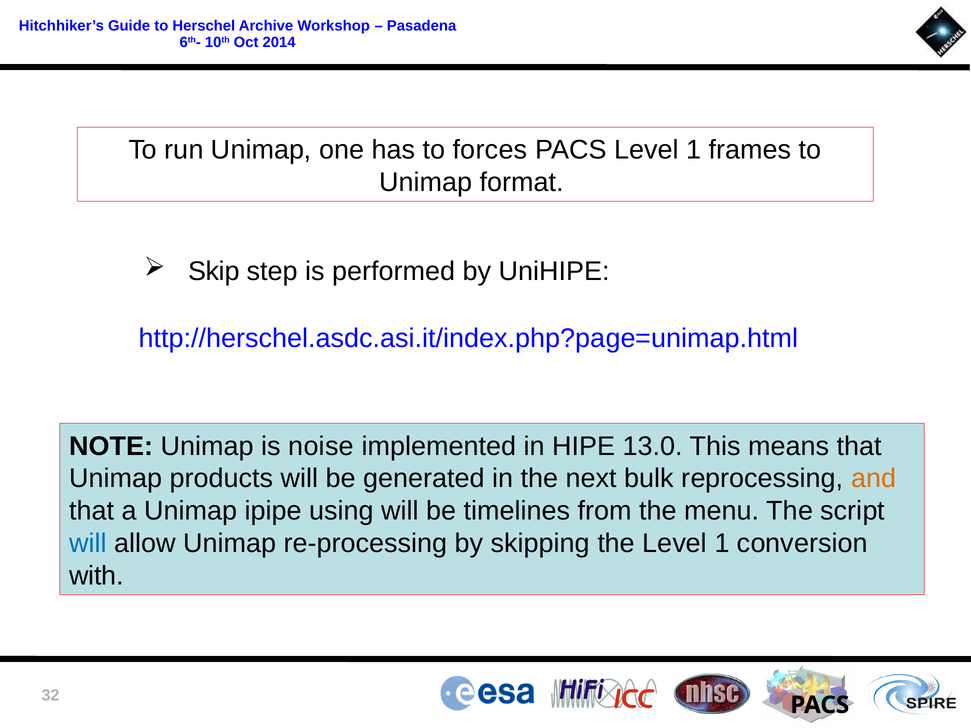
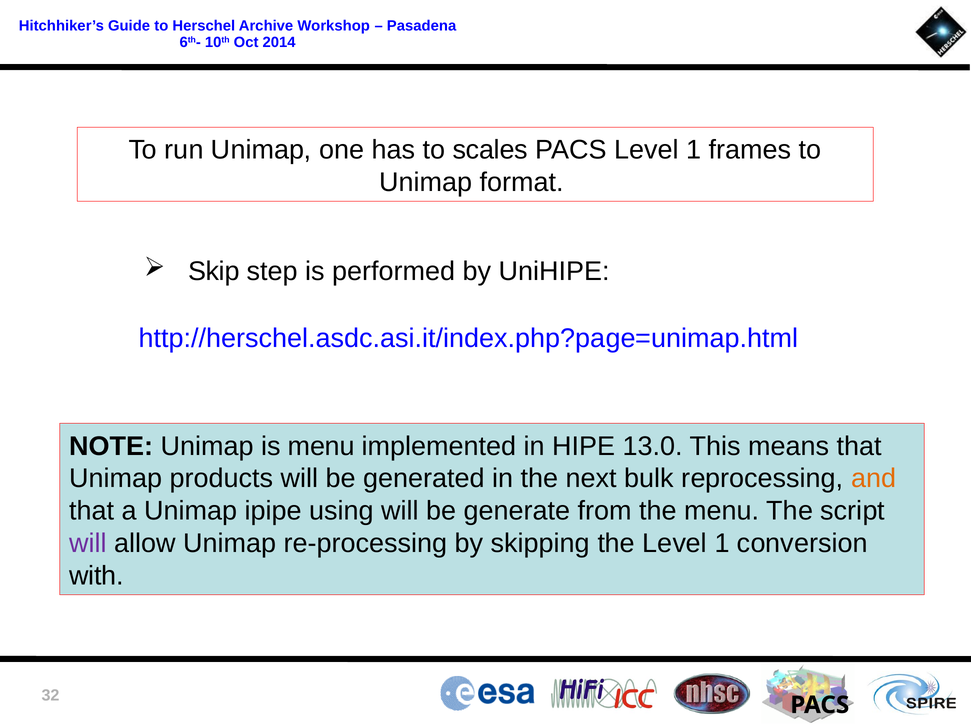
forces: forces -> scales (490, 150)
is noise: noise -> menu (321, 446)
timelines: timelines -> generate (517, 511)
will colour: blue -> purple (88, 543)
